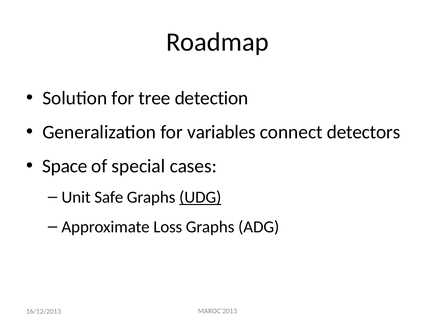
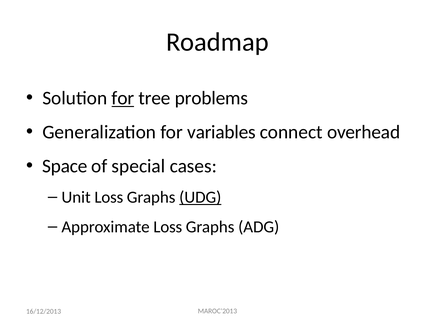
for underline: none -> present (123, 98)
detection: detection -> problems (212, 98)
detectors: detectors -> overhead (364, 132)
Unit Safe: Safe -> Loss (109, 197)
